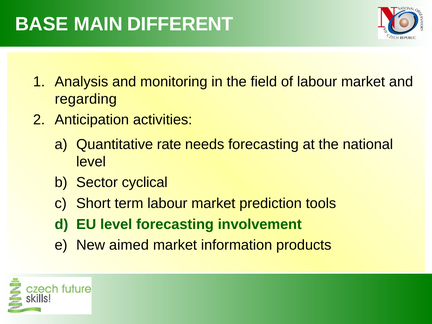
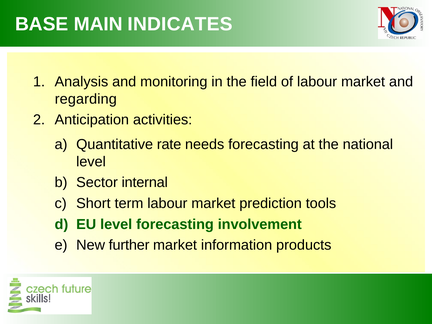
DIFFERENT: DIFFERENT -> INDICATES (180, 24)
cyclical: cyclical -> internal (145, 182)
aimed: aimed -> further (129, 245)
